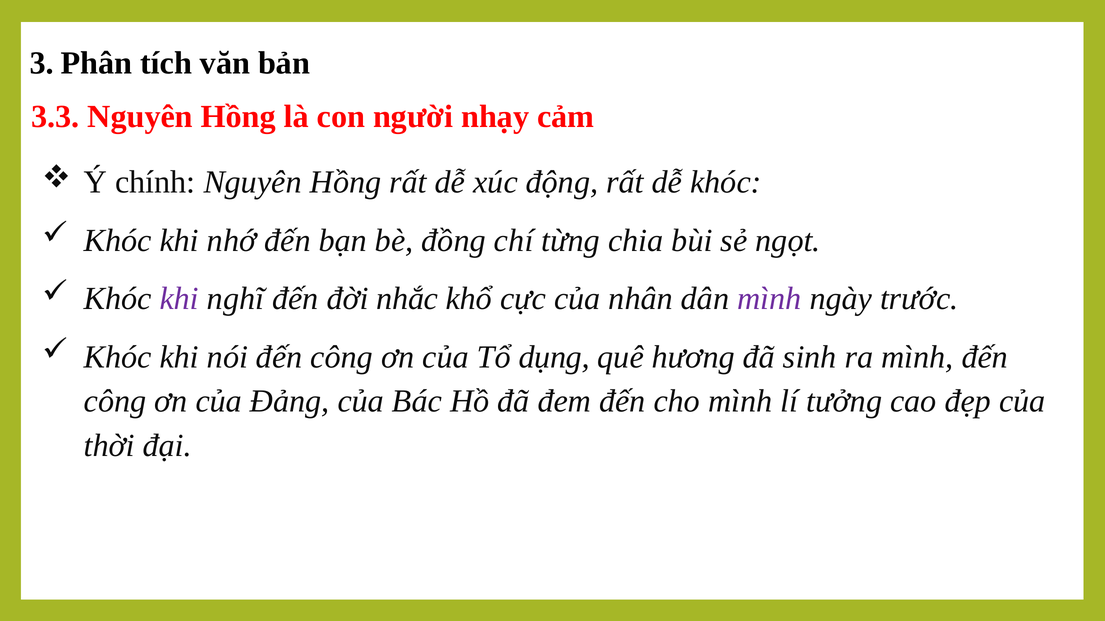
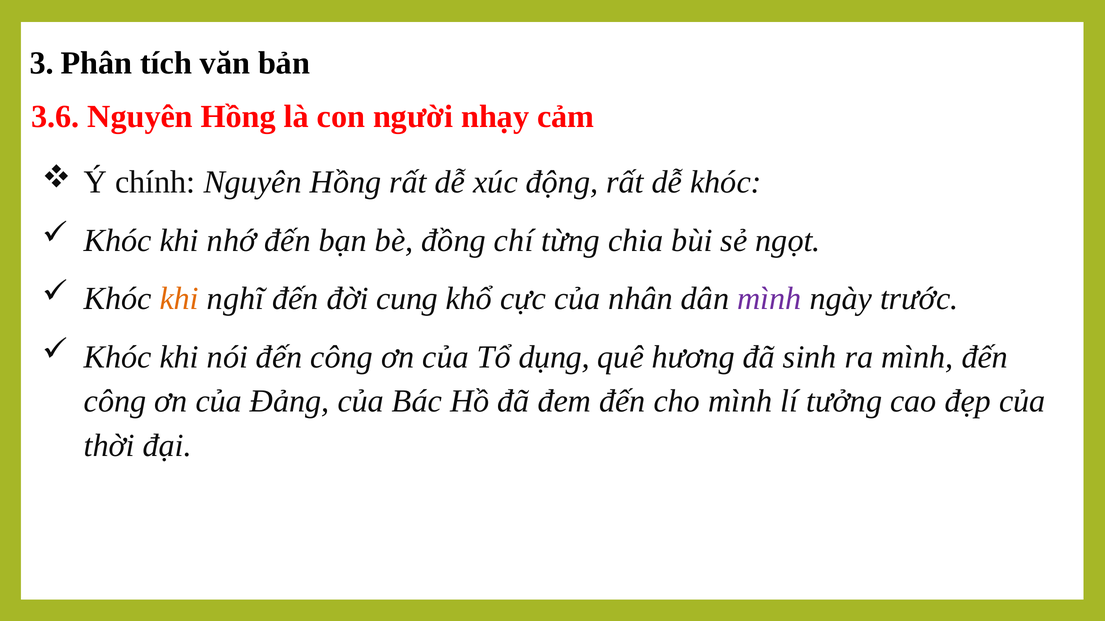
3.3: 3.3 -> 3.6 (55, 117)
khi colour: purple -> orange (179, 299)
nhắc: nhắc -> cung (407, 299)
